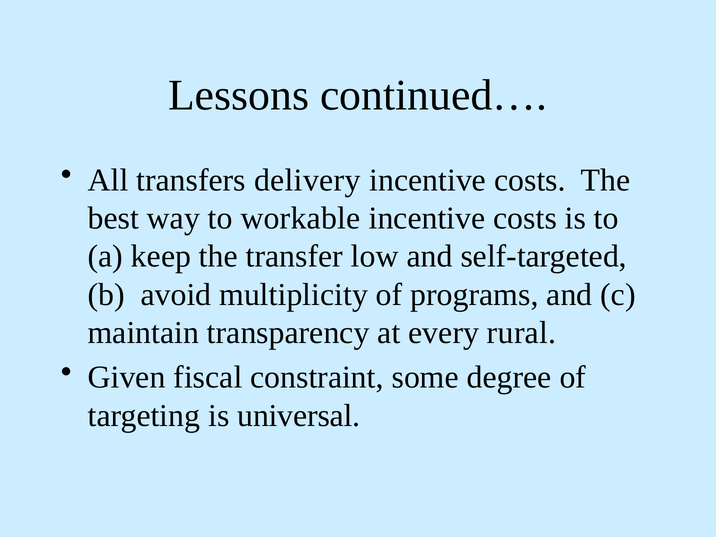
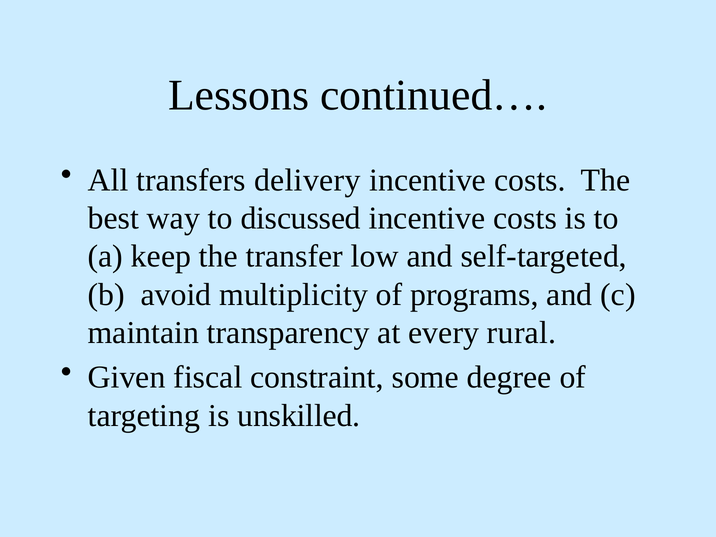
workable: workable -> discussed (301, 218)
universal: universal -> unskilled (299, 416)
